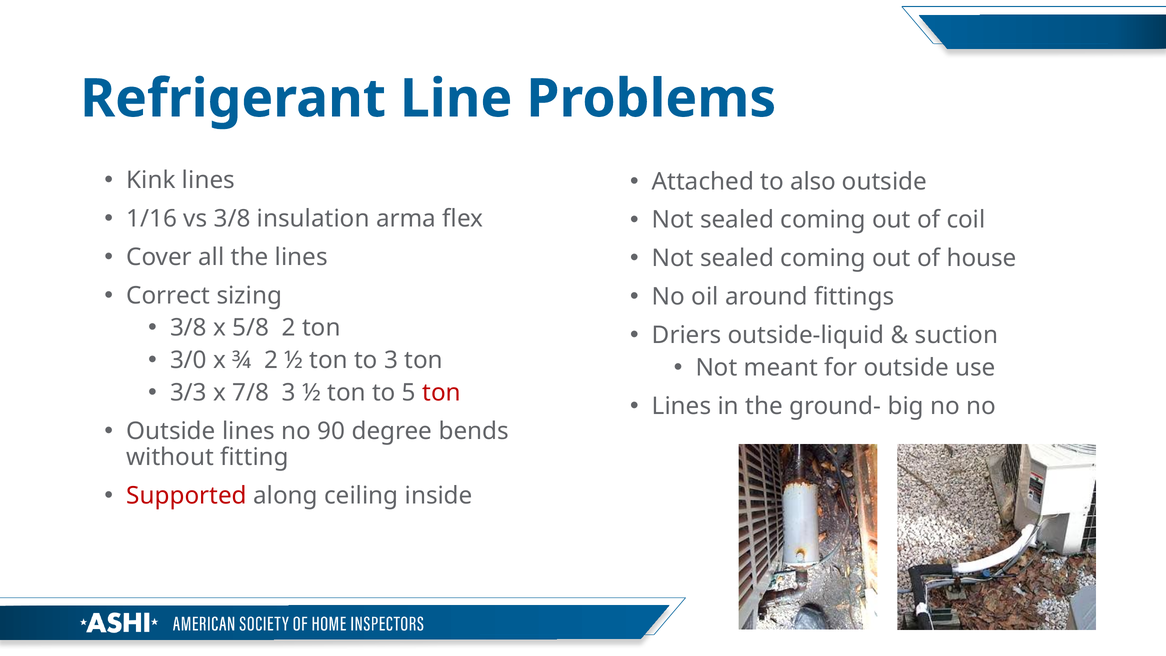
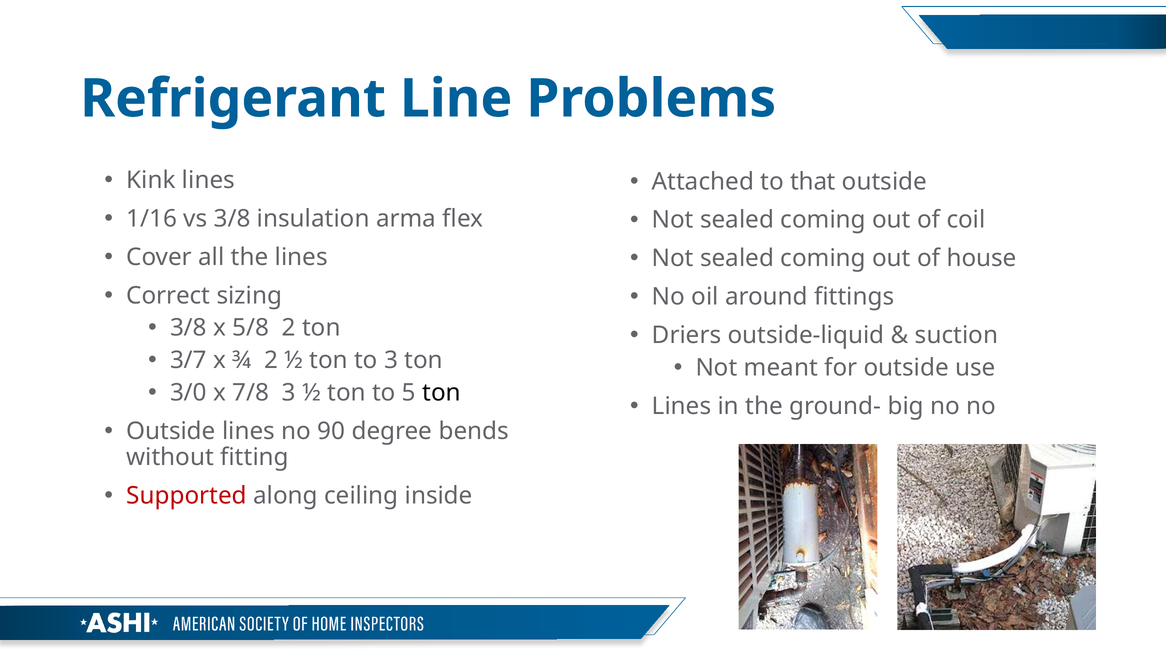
also: also -> that (813, 182)
3/0: 3/0 -> 3/7 (188, 360)
3/3: 3/3 -> 3/0 (188, 393)
ton colour: red -> black (442, 393)
